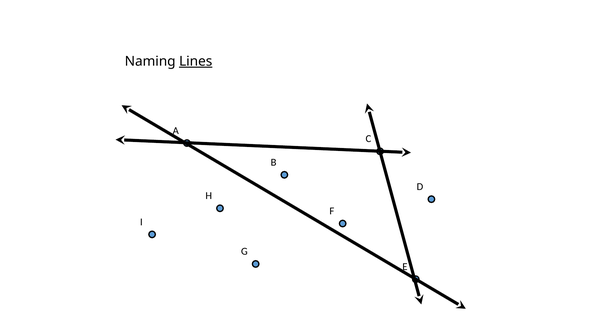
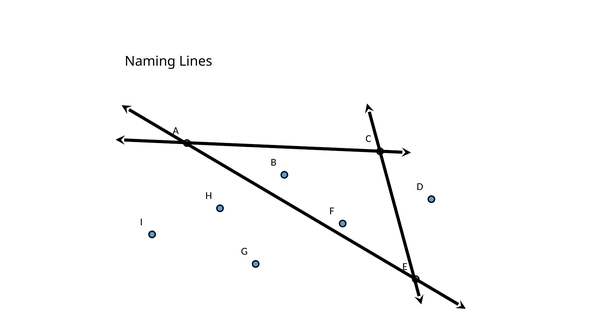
Lines underline: present -> none (196, 61)
